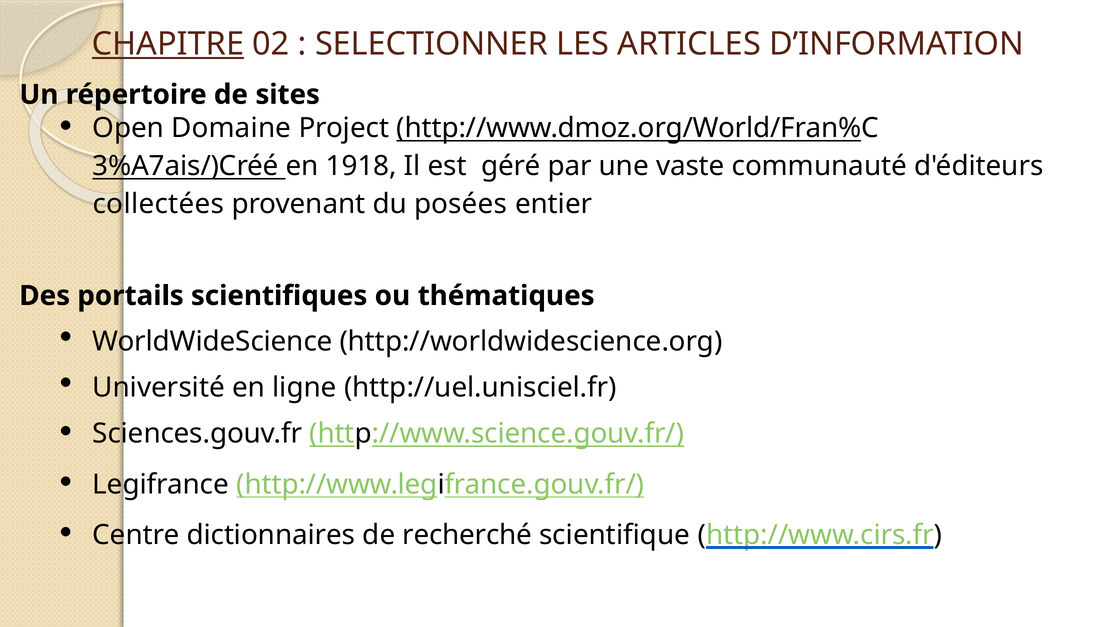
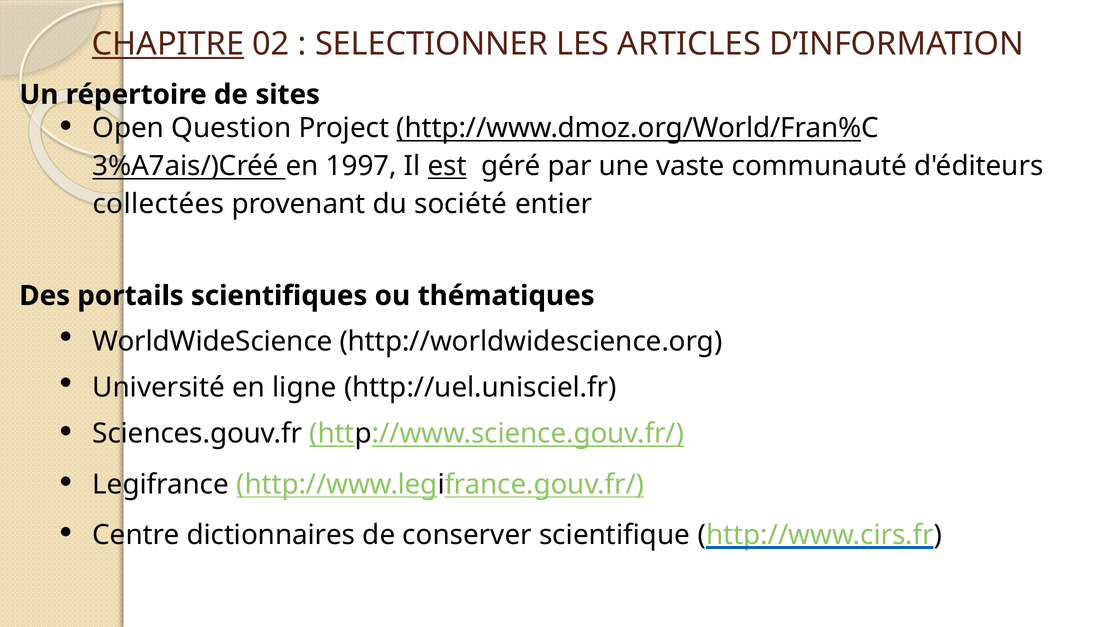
Domaine: Domaine -> Question (231, 128)
1918: 1918 -> 1997 (361, 166)
est underline: none -> present (447, 166)
posées: posées -> société (460, 204)
recherché: recherché -> conserver (467, 535)
